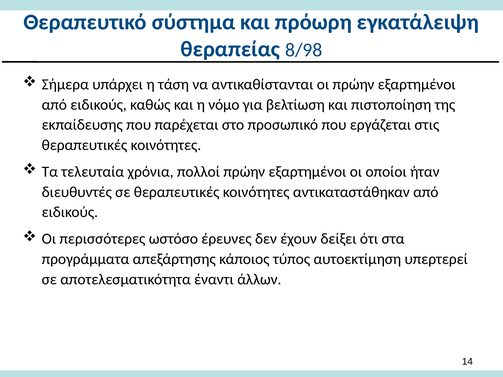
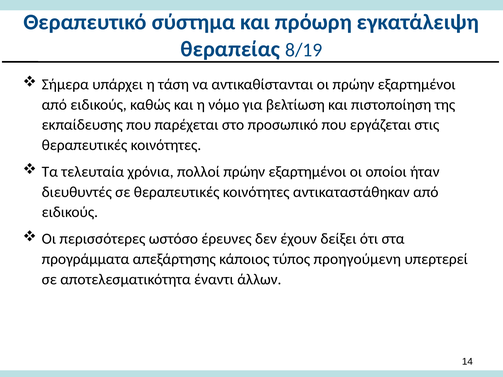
8/98: 8/98 -> 8/19 (304, 50)
αυτοεκτίμηση: αυτοεκτίμηση -> προηγούμενη (357, 259)
